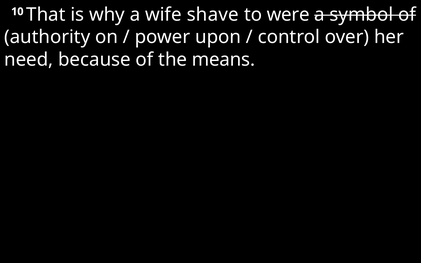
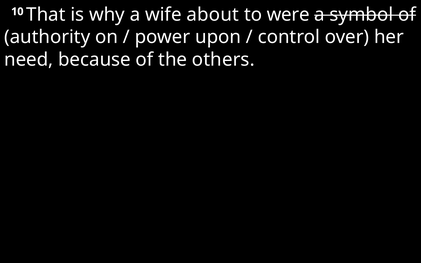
shave: shave -> about (213, 15)
means: means -> others (223, 60)
